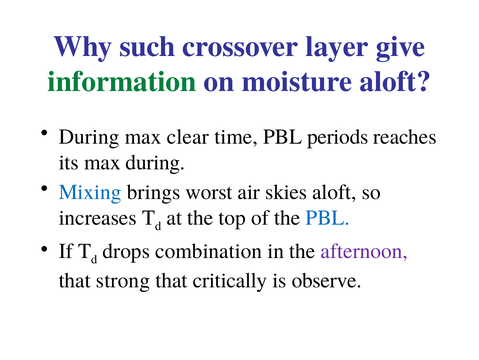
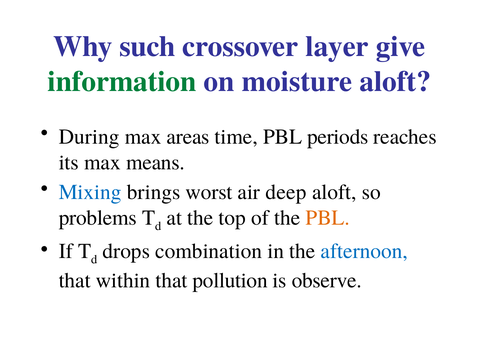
clear: clear -> areas (188, 136)
max during: during -> means (155, 162)
skies: skies -> deep (286, 192)
increases: increases -> problems (98, 217)
PBL colour: blue -> orange (328, 217)
afternoon colour: purple -> blue (364, 251)
strong: strong -> within (123, 280)
critically: critically -> pollution (230, 280)
